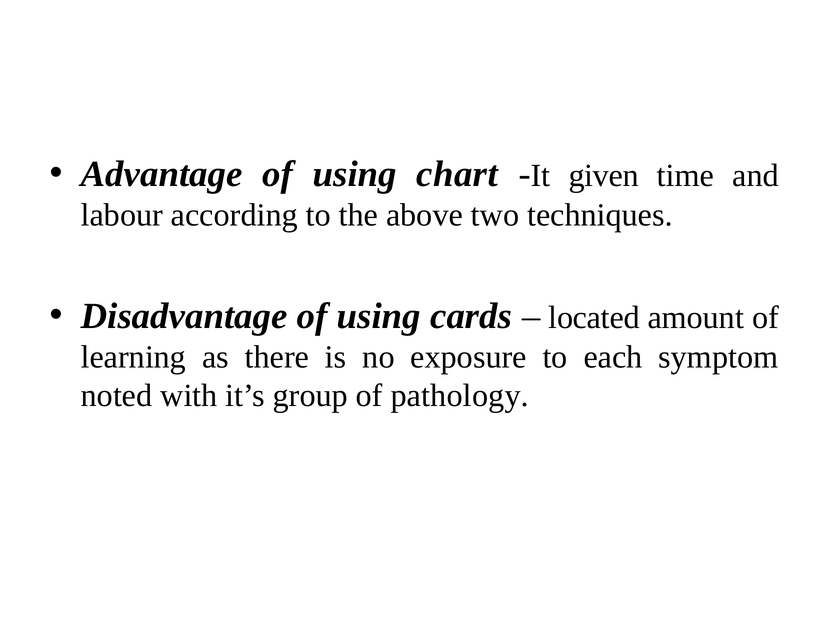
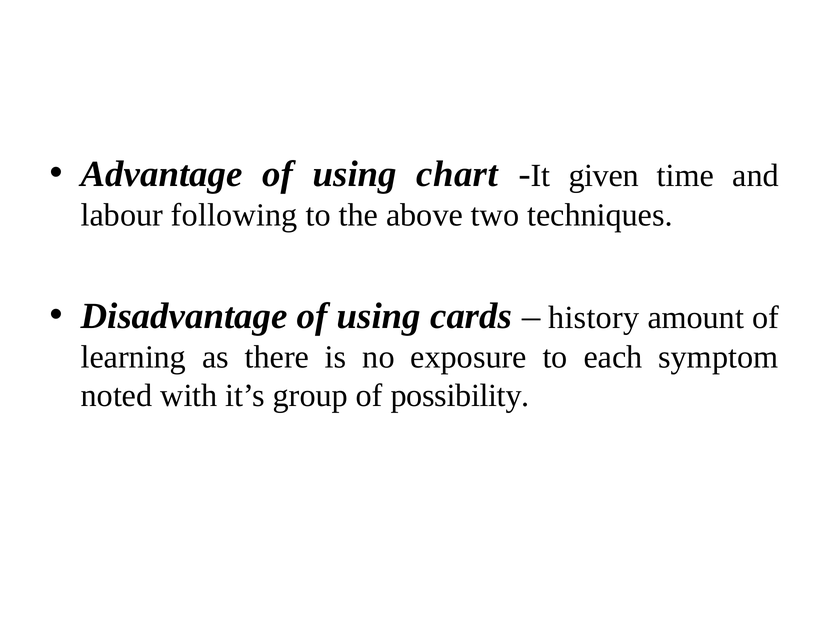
according: according -> following (234, 215)
located: located -> history (594, 317)
pathology: pathology -> possibility (460, 396)
